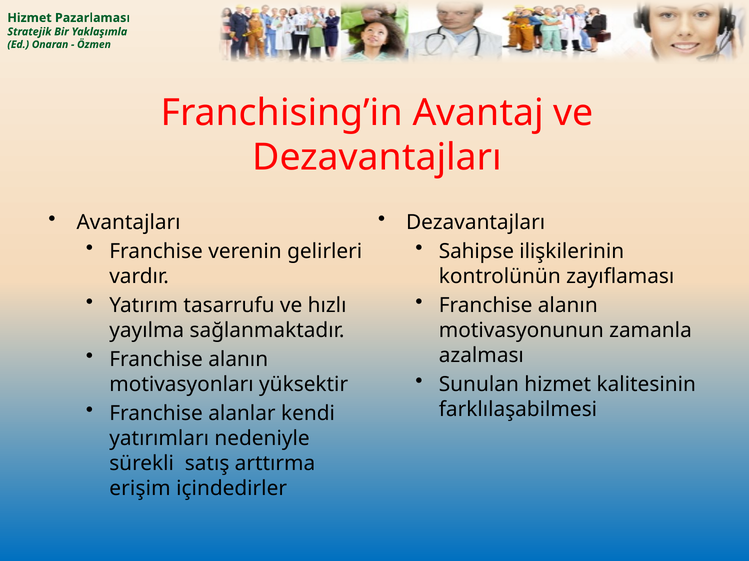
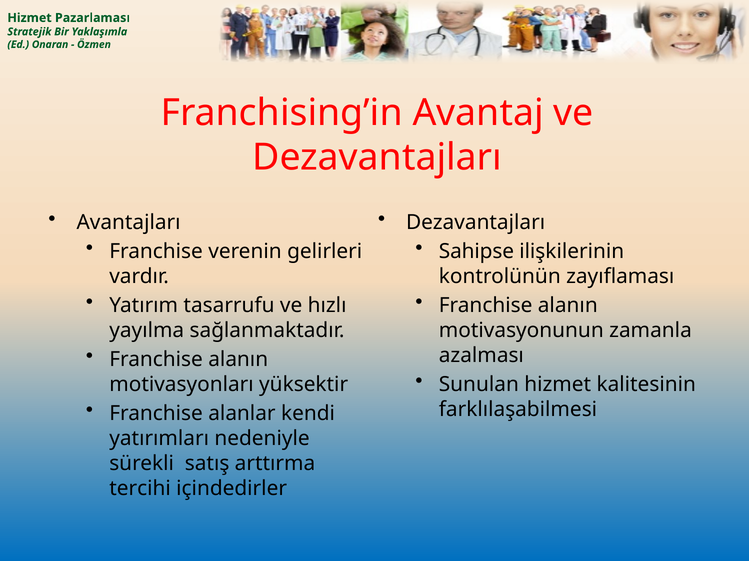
erişim: erişim -> tercihi (140, 489)
